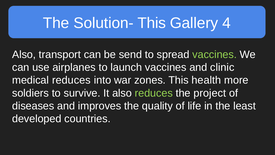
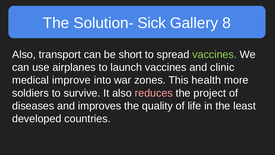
Solution- This: This -> Sick (152, 23)
4: 4 -> 8 (227, 23)
send: send -> short (130, 54)
medical reduces: reduces -> improve (71, 80)
reduces colour: light green -> pink (154, 93)
